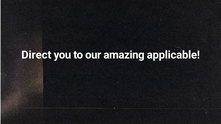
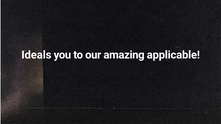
Direct: Direct -> Ideals (36, 55)
